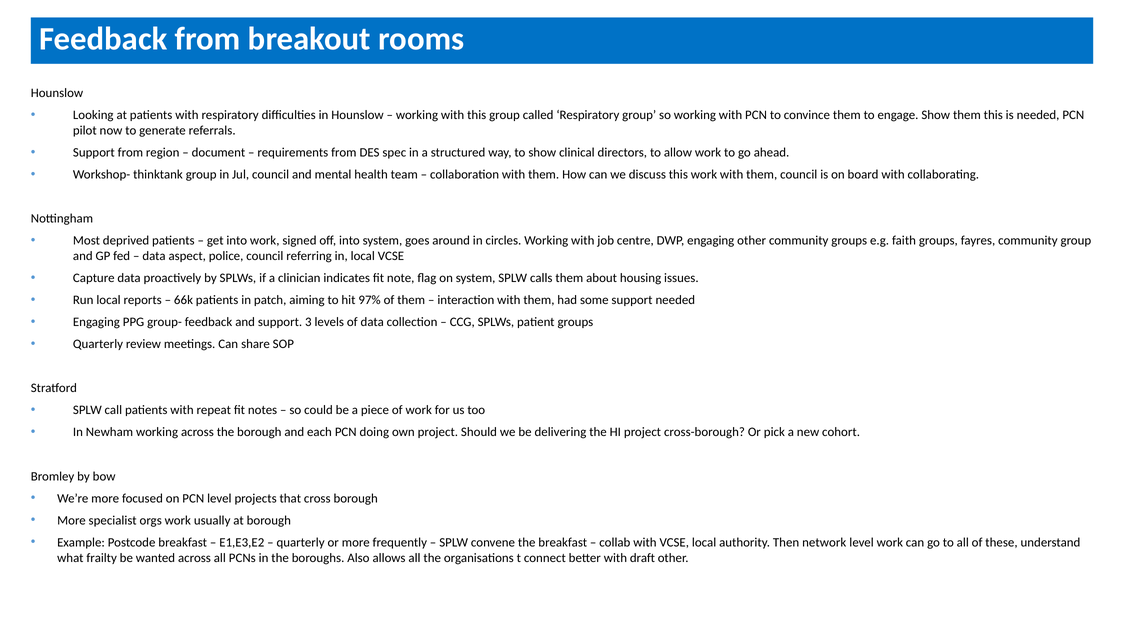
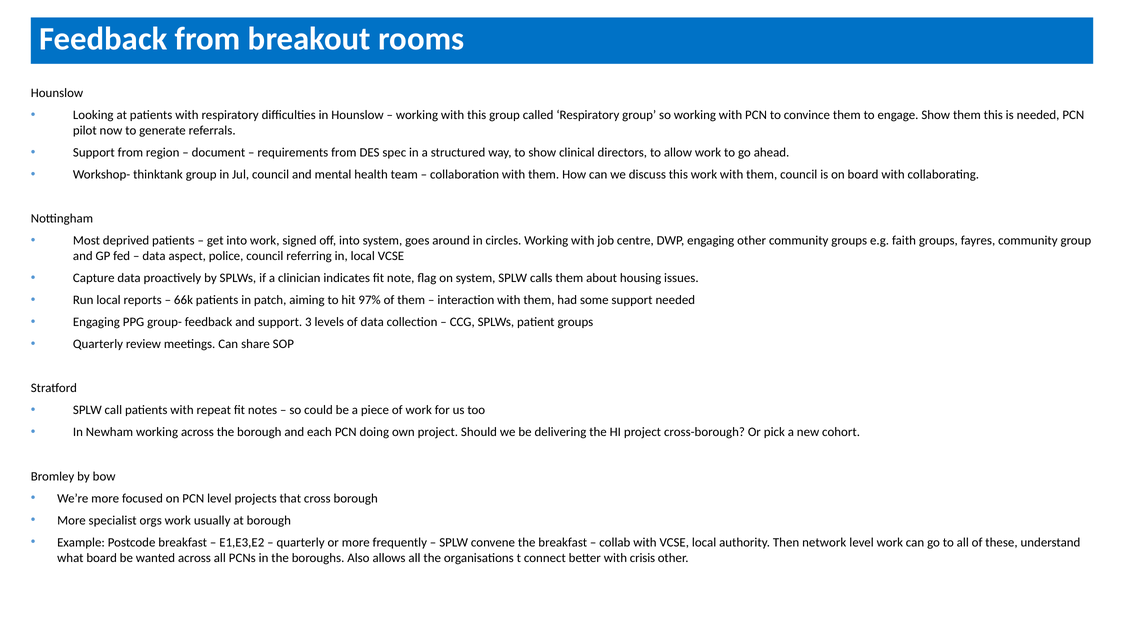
what frailty: frailty -> board (102, 558)
draft: draft -> crisis (642, 558)
